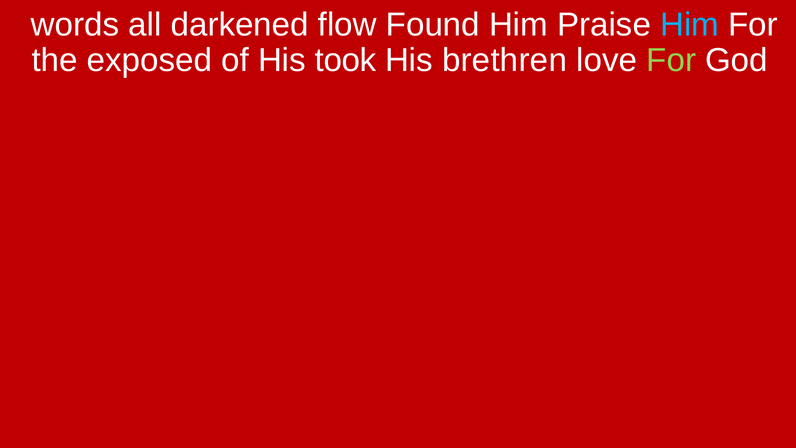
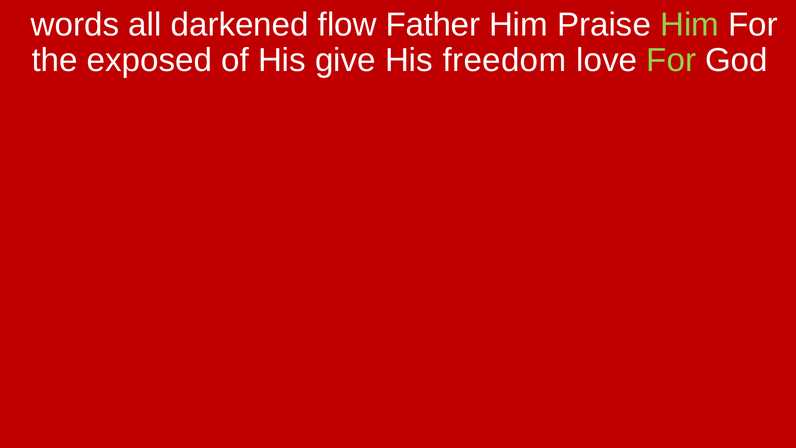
Found: Found -> Father (433, 25)
Him colour: light blue -> light green (690, 25)
took: took -> give (345, 60)
brethren: brethren -> freedom (504, 60)
